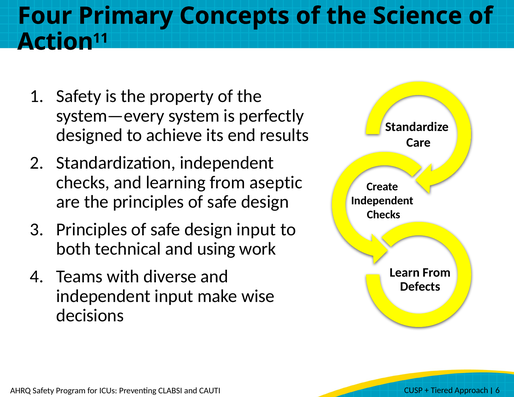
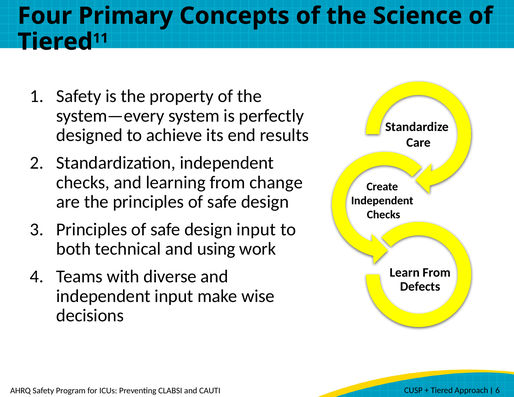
Action: Action -> Tiered (55, 42)
aseptic: aseptic -> change (276, 182)
